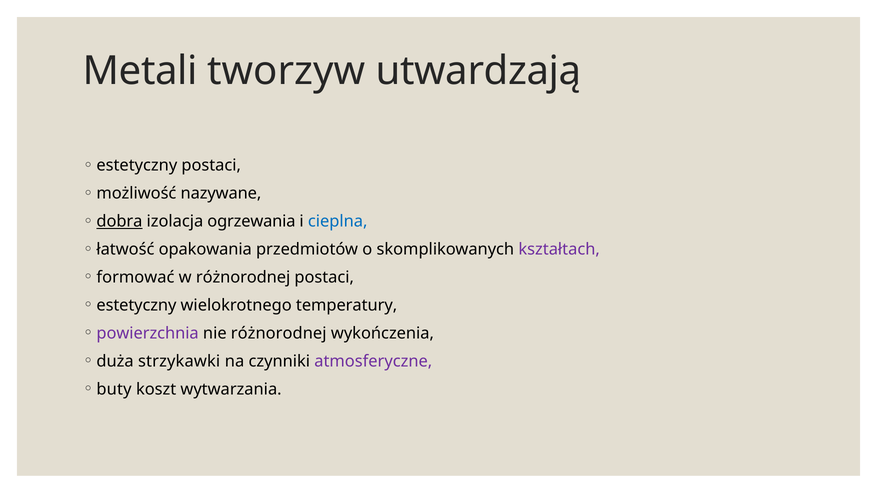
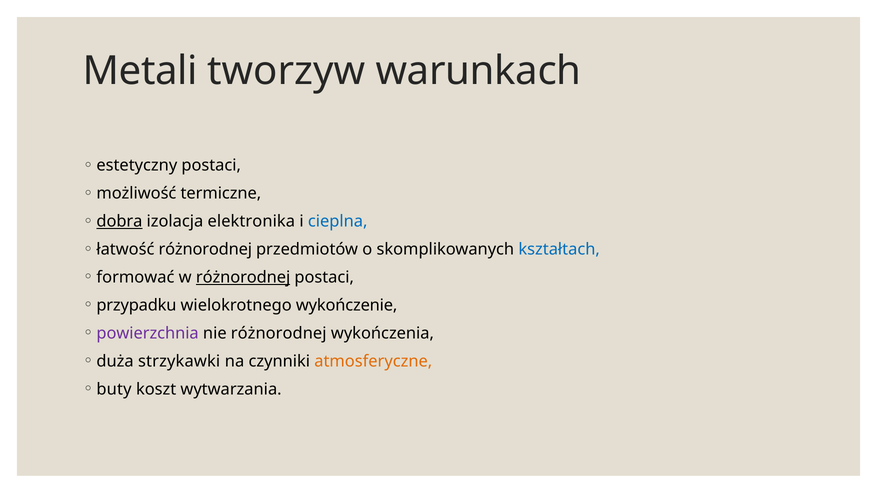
utwardzają: utwardzają -> warunkach (479, 71)
nazywane: nazywane -> termiczne (221, 194)
ogrzewania: ogrzewania -> elektronika (251, 222)
łatwość opakowania: opakowania -> różnorodnej (205, 249)
kształtach colour: purple -> blue (559, 249)
różnorodnej underline: none -> present (243, 277)
estetyczny: estetyczny -> przypadku (136, 305)
temperatury: temperatury -> wykończenie (347, 305)
atmosferyczne colour: purple -> orange (373, 361)
